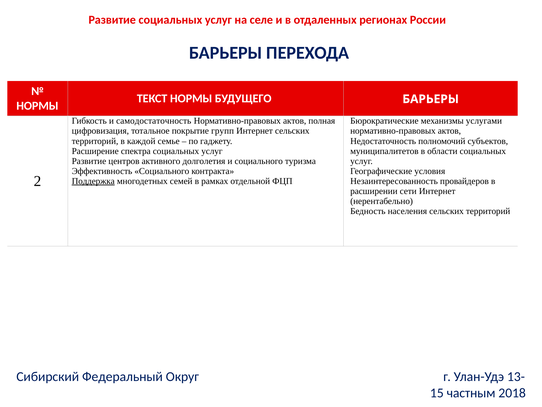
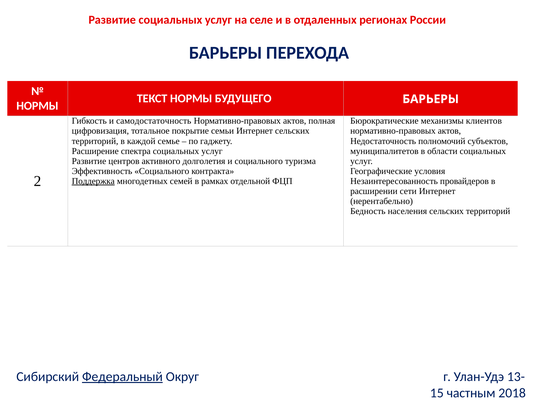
услугами: услугами -> клиентов (484, 121)
групп: групп -> семьи (223, 131)
Федеральный underline: none -> present (122, 376)
